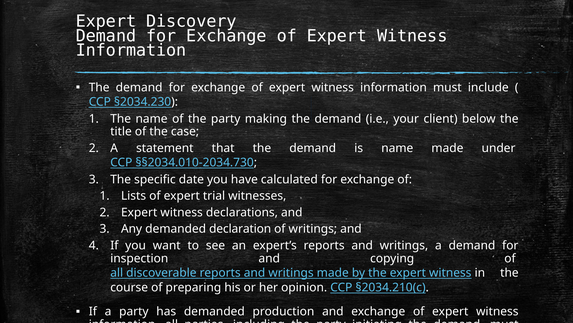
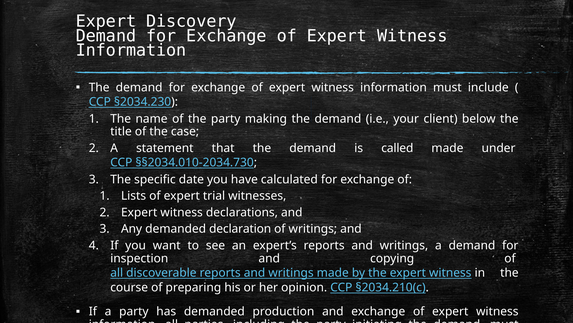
is name: name -> called (397, 148)
